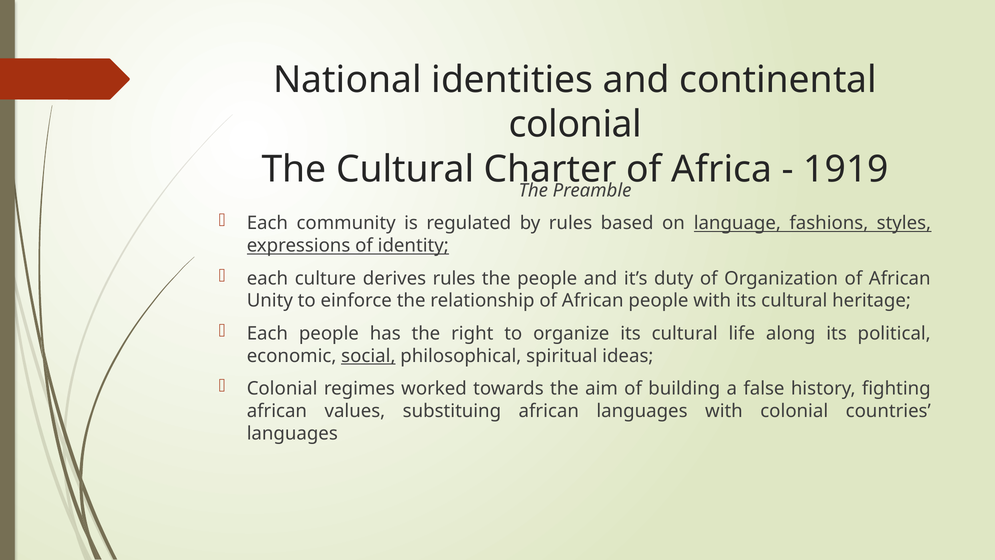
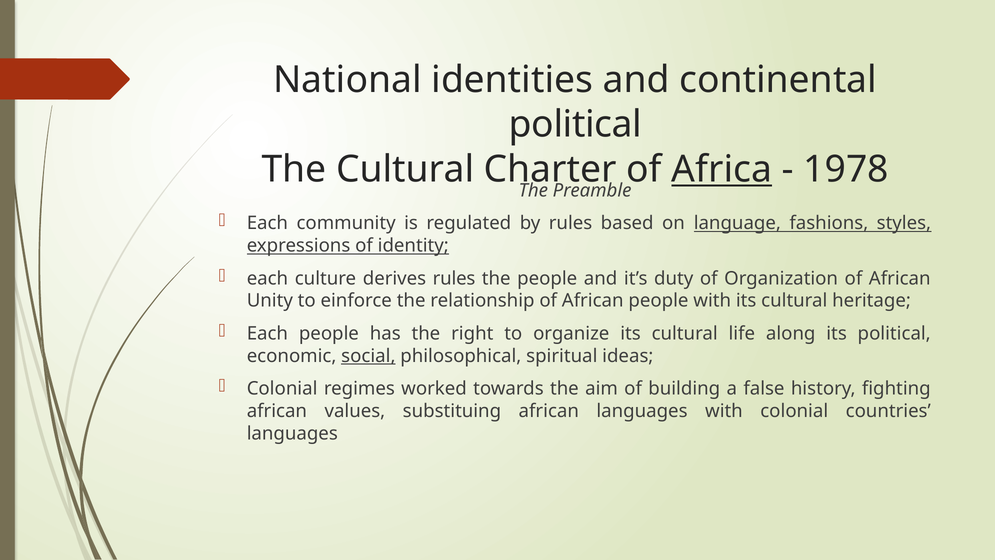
colonial: colonial -> political (575, 124)
Africa underline: none -> present (722, 169)
1919: 1919 -> 1978 (846, 169)
